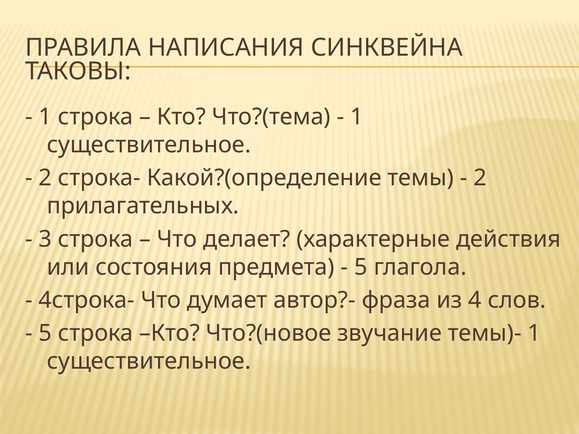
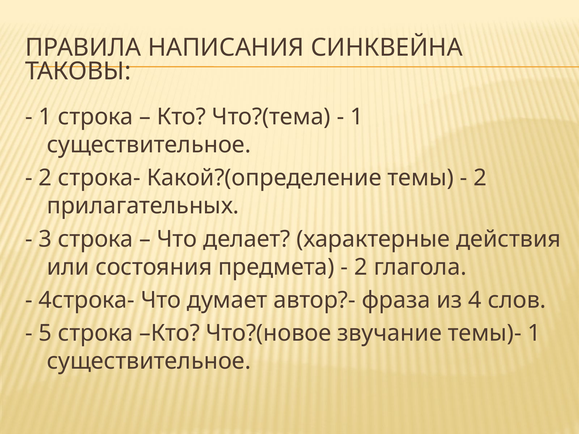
5: 5 -> 2 (361, 267)
